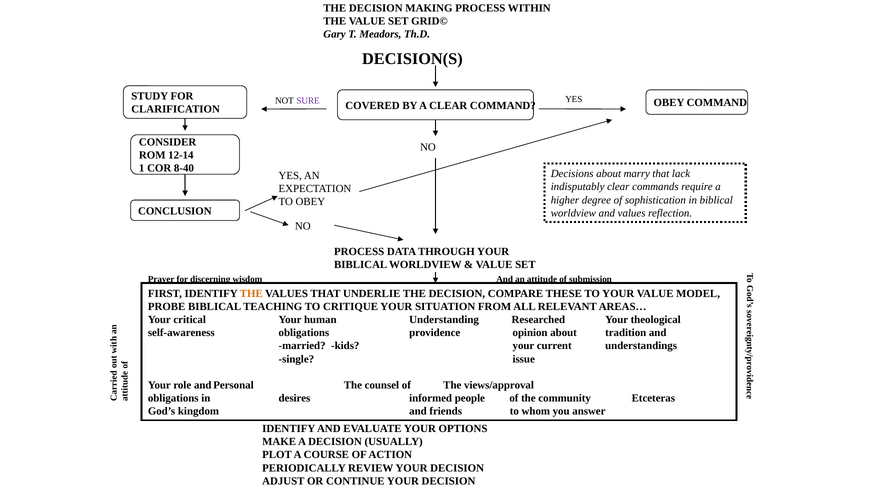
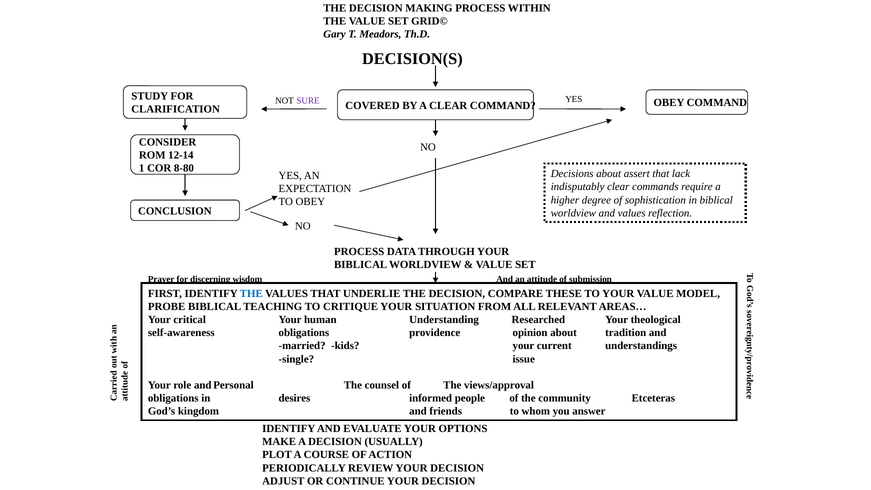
8-40: 8-40 -> 8-80 (184, 168)
marry: marry -> assert (637, 174)
THE colour: orange -> blue (251, 294)
